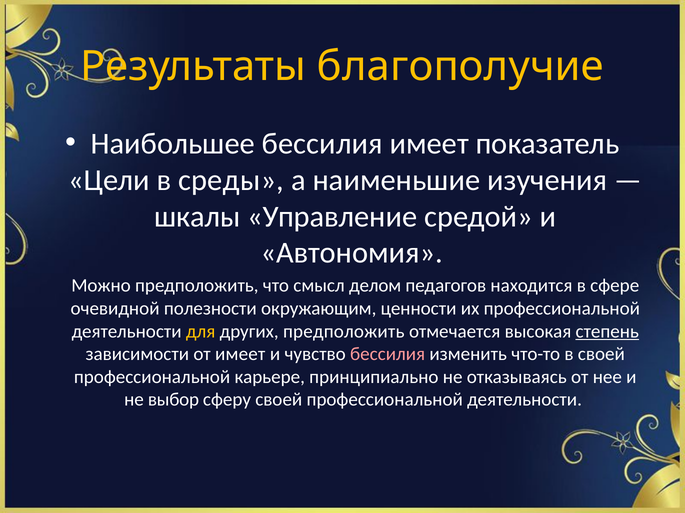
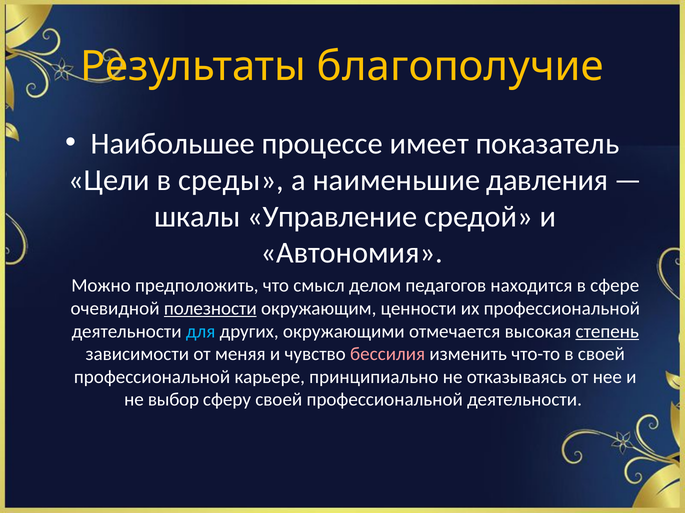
Наибольшее бессилия: бессилия -> процессе (322, 144)
изучения: изучения -> давления (547, 180)
полезности underline: none -> present (210, 309)
для colour: yellow -> light blue (201, 332)
других предположить: предположить -> окружающими (344, 332)
от имеет: имеет -> меняя (240, 355)
